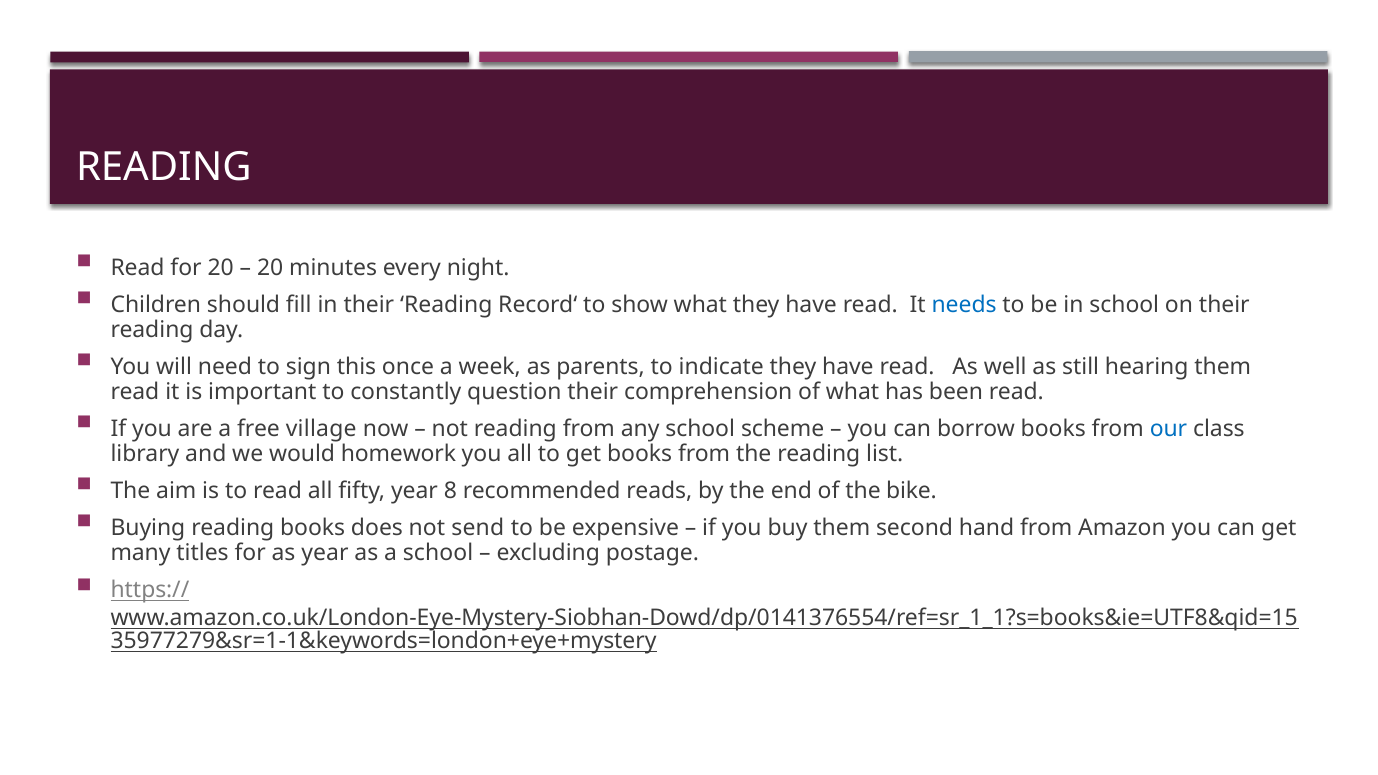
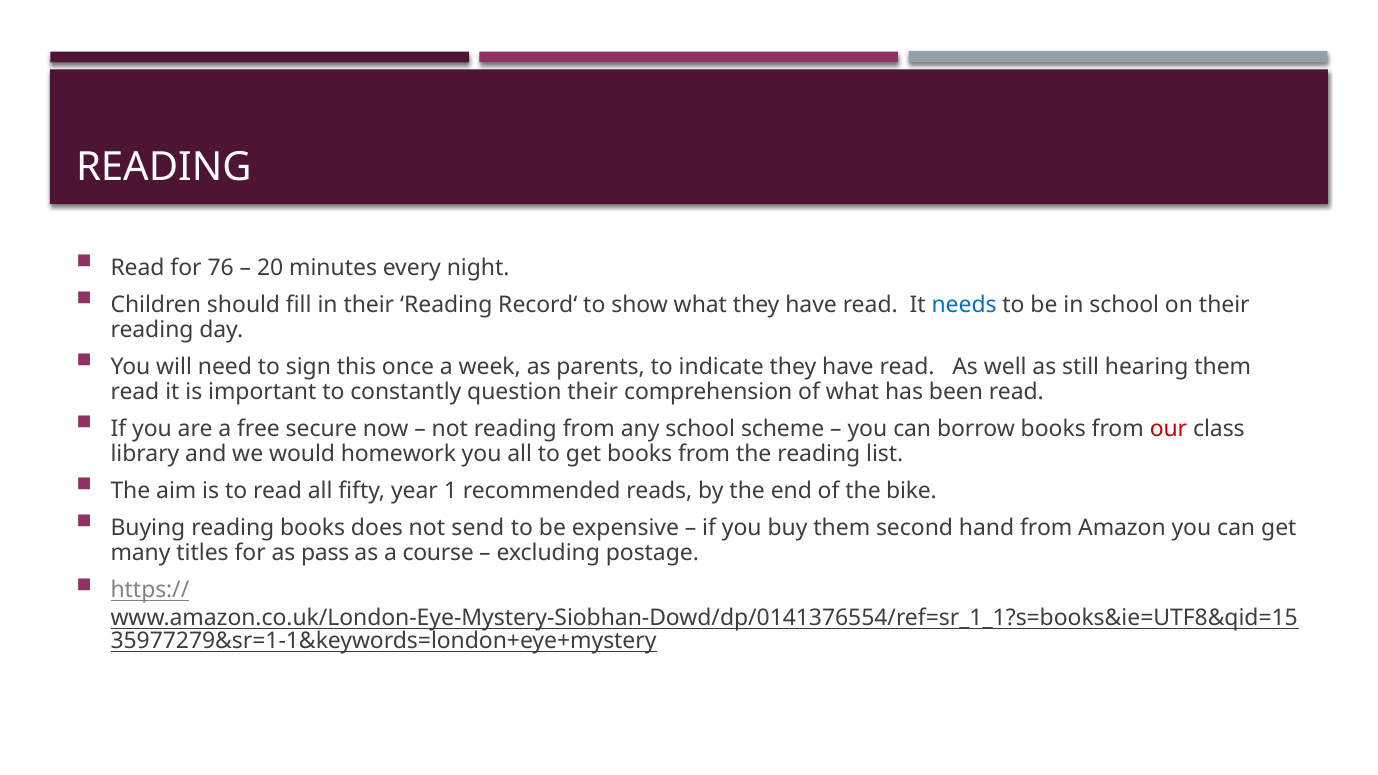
for 20: 20 -> 76 (221, 268)
village: village -> secure (321, 429)
our colour: blue -> red (1168, 429)
8: 8 -> 1 (450, 491)
as year: year -> pass (325, 553)
a school: school -> course (438, 553)
